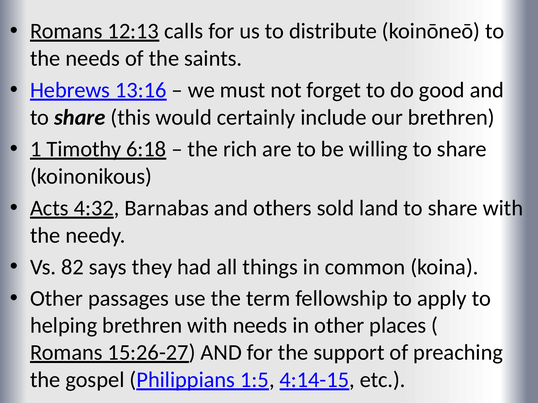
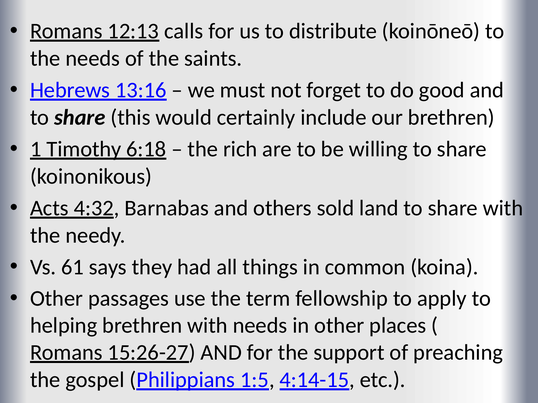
82: 82 -> 61 (73, 267)
